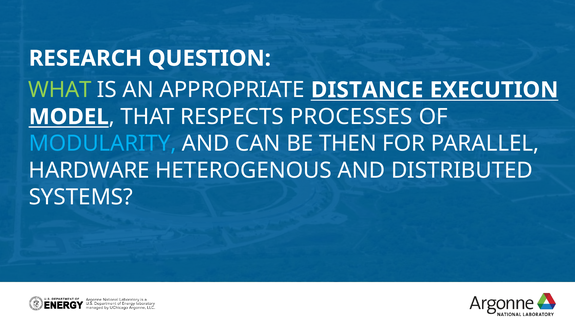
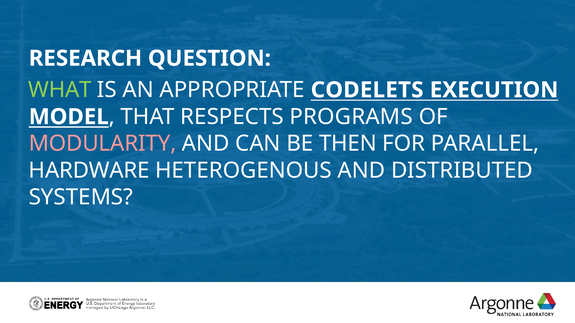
DISTANCE: DISTANCE -> CODELETS (367, 90)
PROCESSES: PROCESSES -> PROGRAMS (351, 117)
MODULARITY colour: light blue -> pink (103, 144)
